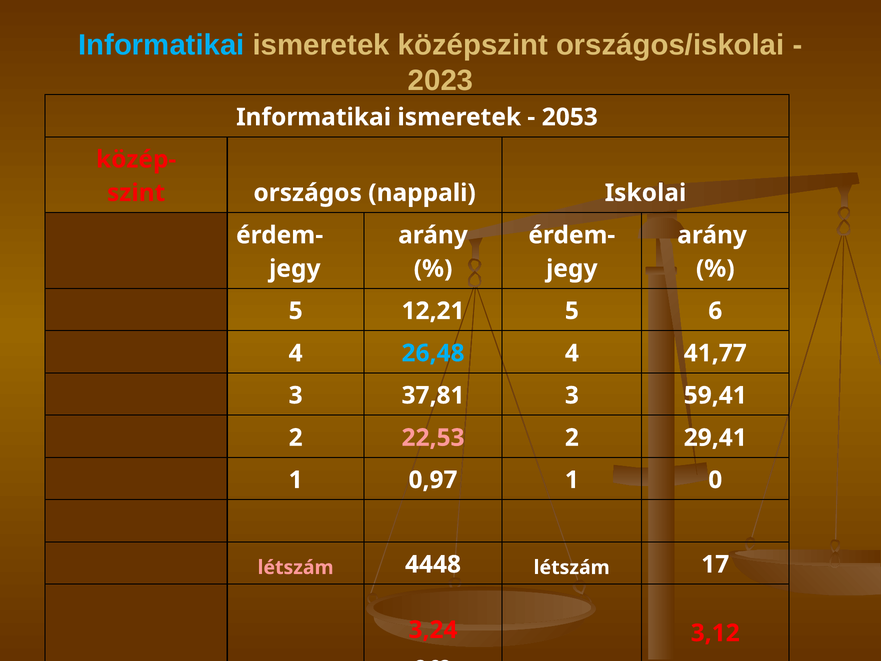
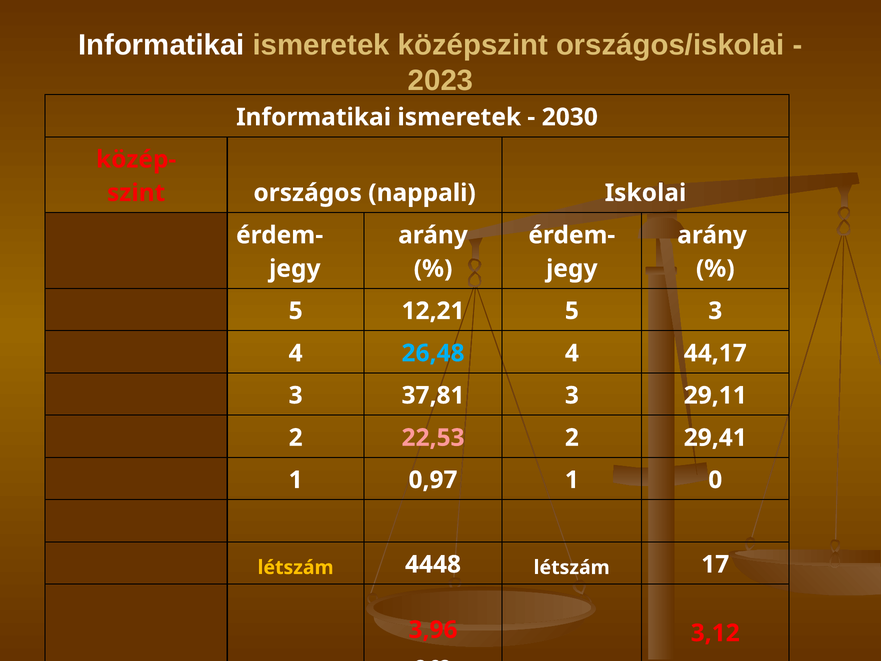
Informatikai colour: light blue -> white (161, 45)
2053: 2053 -> 2030 (570, 117)
5 6: 6 -> 3 (715, 311)
41,77: 41,77 -> 44,17 (715, 353)
59,41: 59,41 -> 29,11 (715, 395)
létszám colour: pink -> yellow (296, 567)
3,24: 3,24 -> 3,96 (433, 630)
